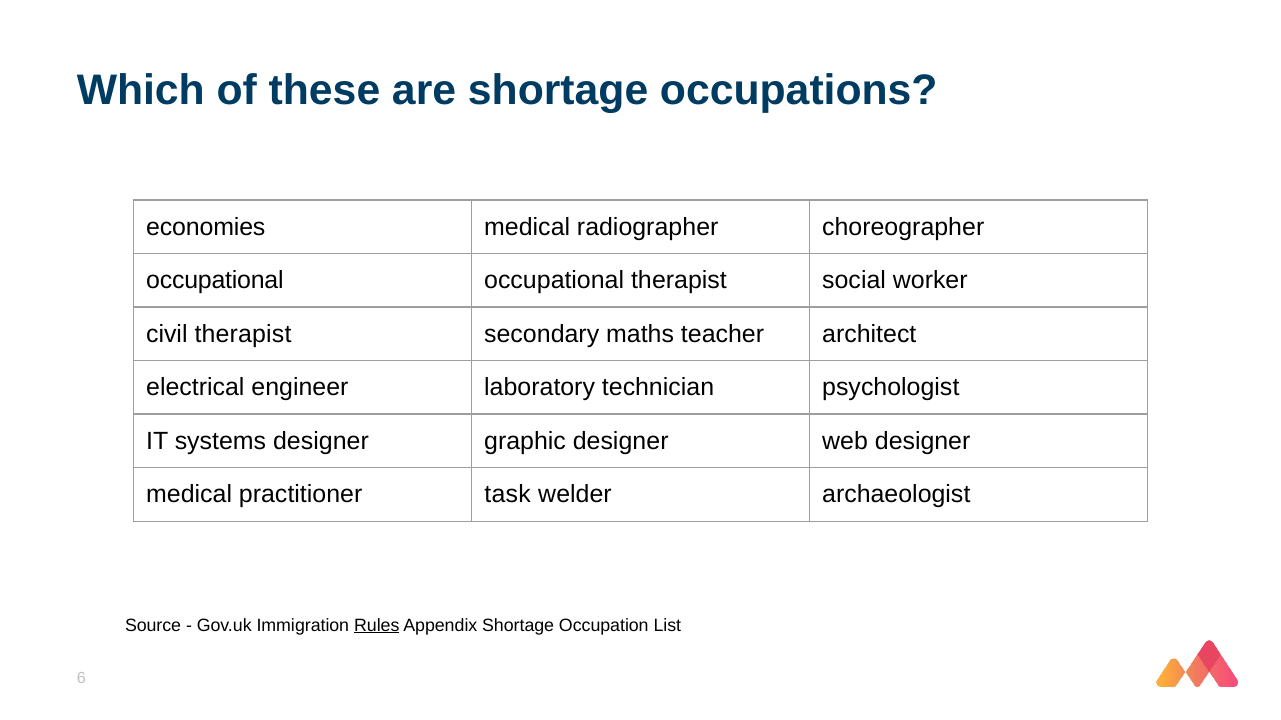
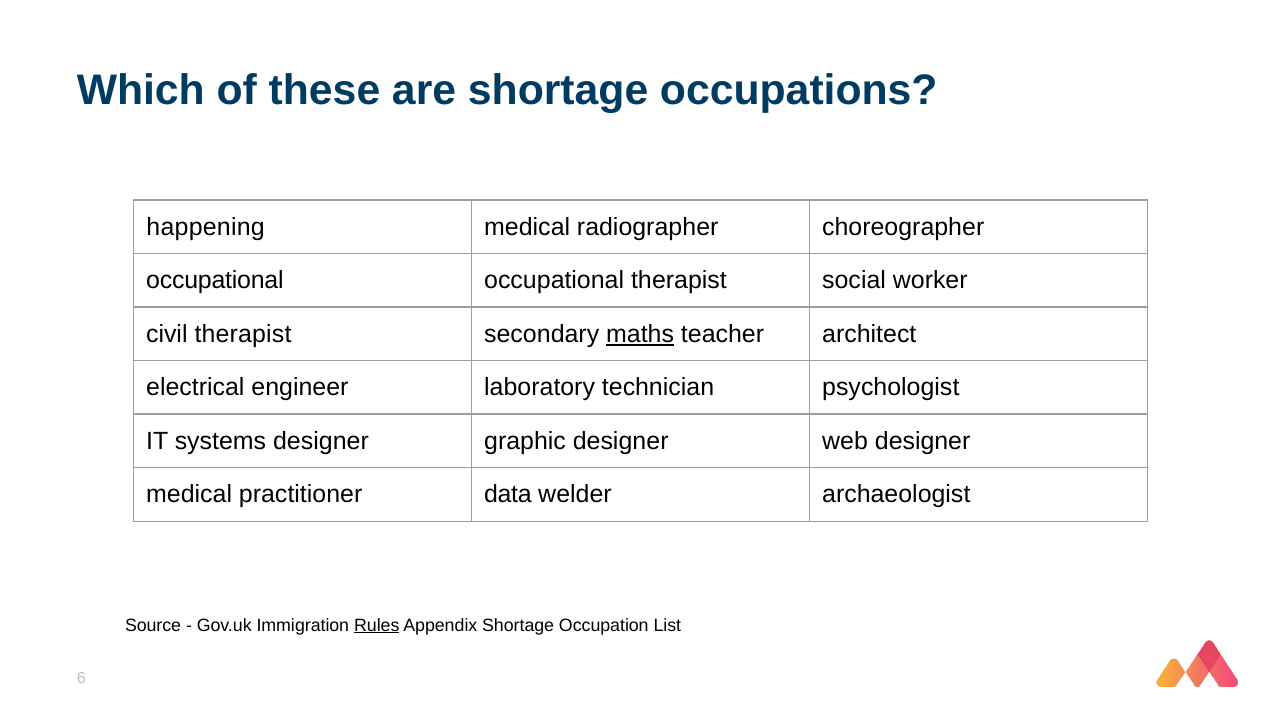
economies: economies -> happening (206, 227)
maths underline: none -> present (640, 334)
task: task -> data (508, 495)
